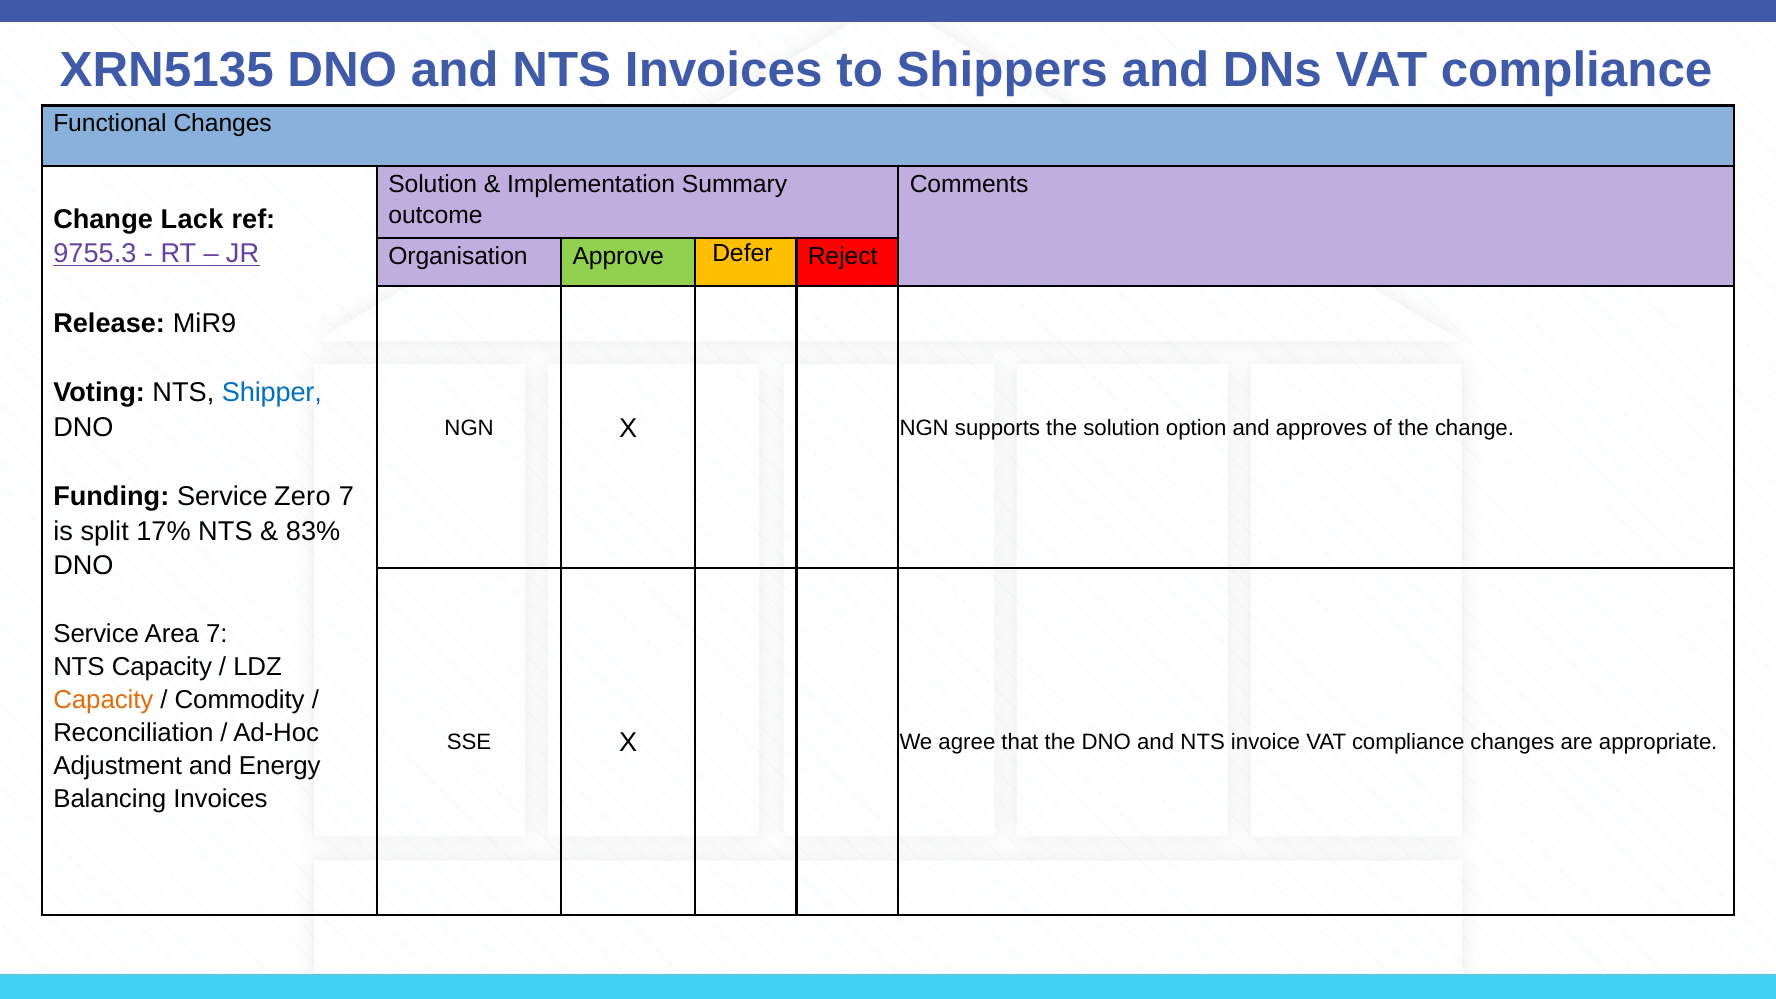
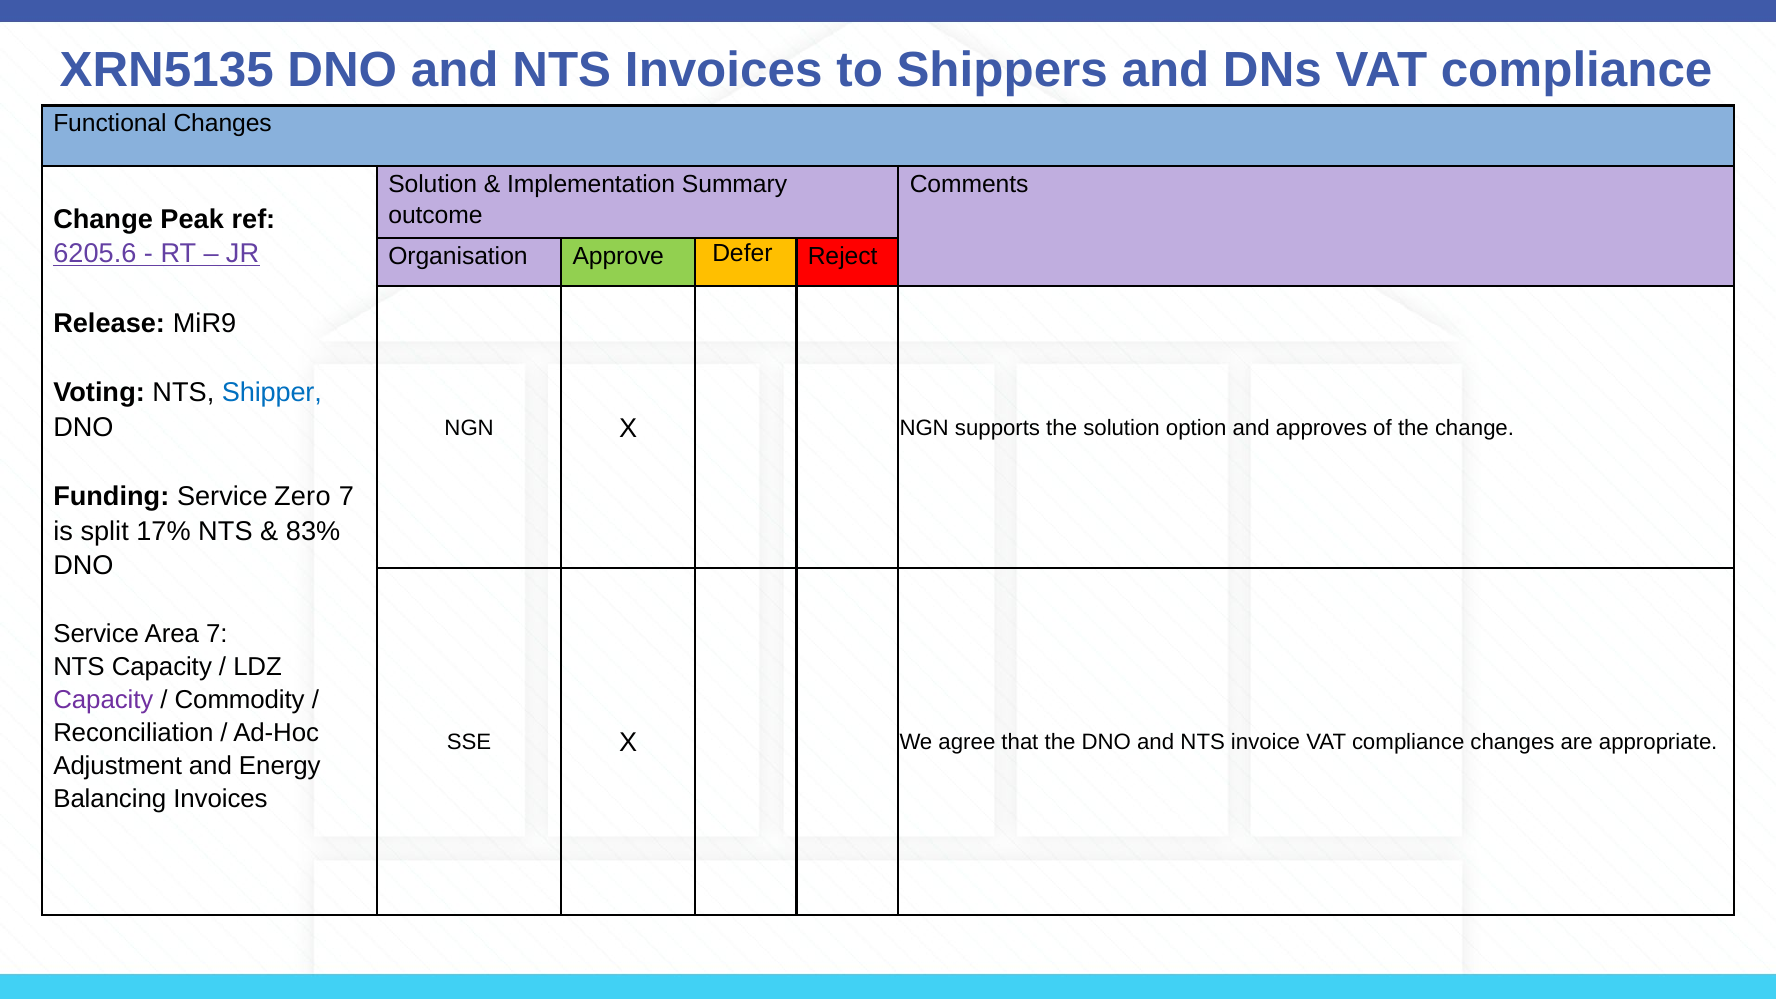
Lack: Lack -> Peak (192, 219)
9755.3: 9755.3 -> 6205.6 (95, 254)
Capacity colour: orange -> purple (103, 700)
